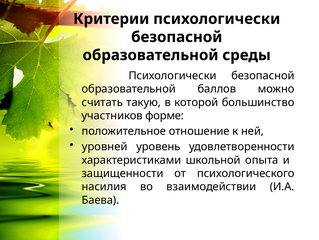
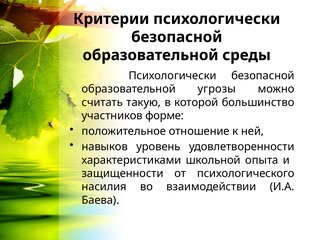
баллов: баллов -> угрозы (217, 89)
уровней: уровней -> навыков (105, 146)
